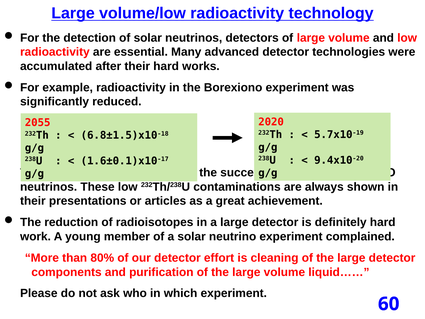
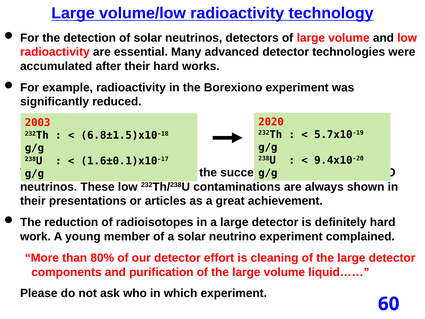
2055: 2055 -> 2003 (38, 123)
